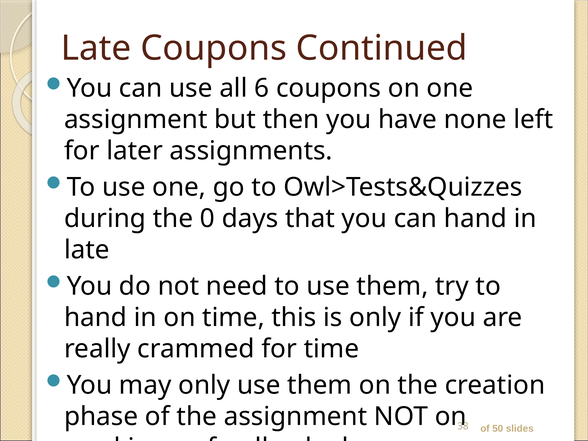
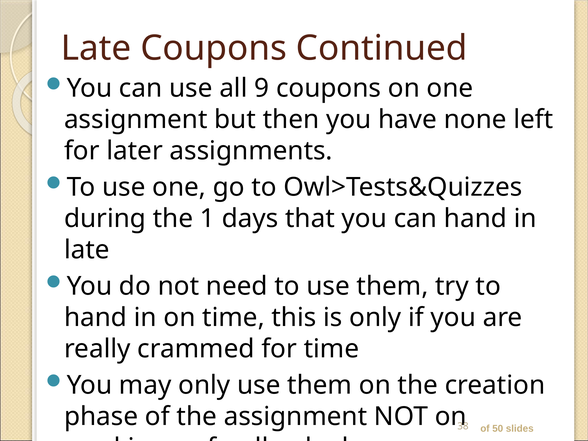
6: 6 -> 9 (262, 88)
0: 0 -> 1 (207, 219)
